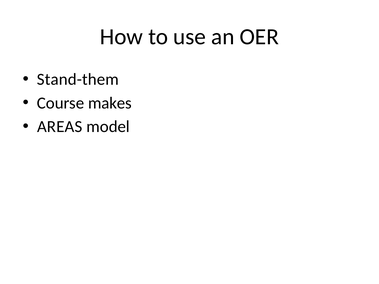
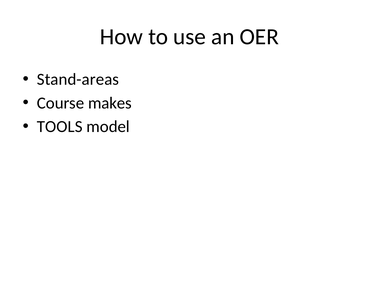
Stand-them: Stand-them -> Stand-areas (78, 80)
AREAS: AREAS -> TOOLS (60, 127)
